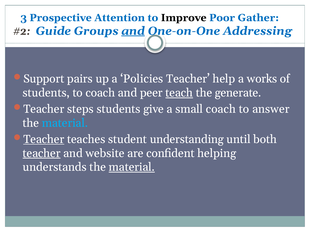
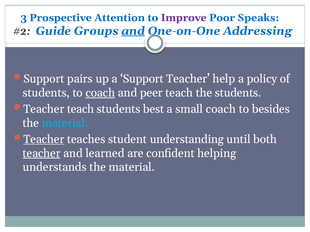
Improve colour: black -> purple (184, 18)
Gather: Gather -> Speaks (258, 18)
a Policies: Policies -> Support (142, 79)
works: works -> policy (262, 79)
coach underline: none -> present (100, 93)
teach underline: present -> none (179, 93)
the generate: generate -> students (238, 93)
Teacher steps: steps -> teach (81, 109)
give: give -> best (154, 109)
answer: answer -> besides (271, 109)
website: website -> learned (105, 154)
material underline: present -> none (132, 168)
